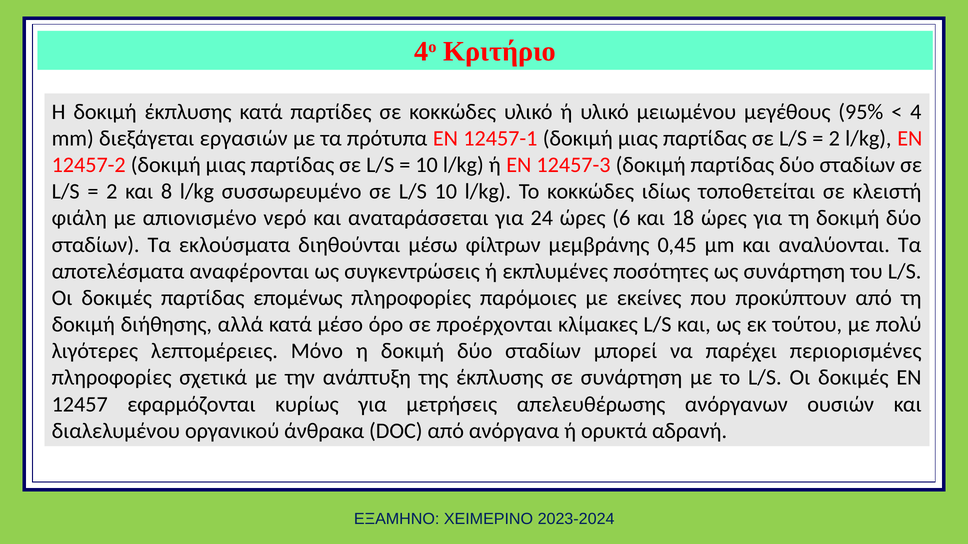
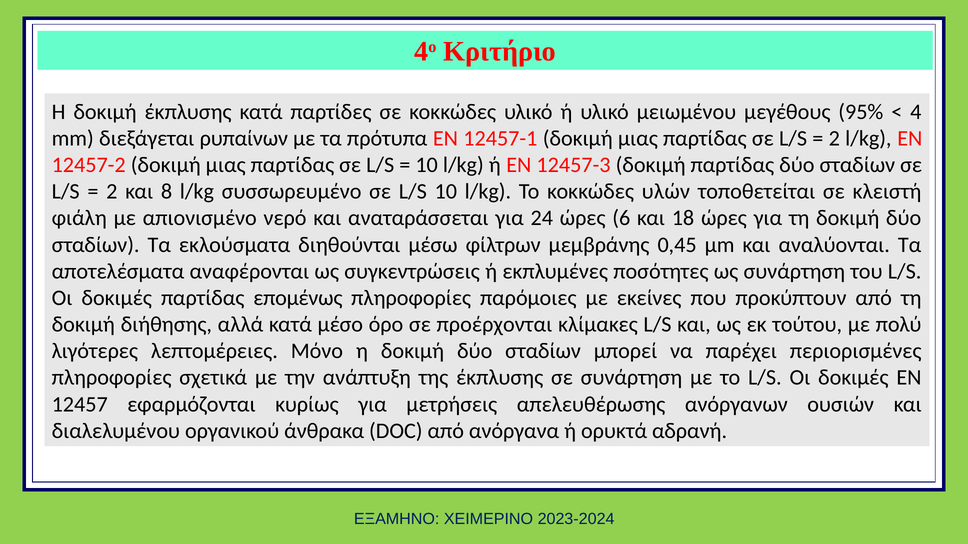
εργασιών: εργασιών -> ρυπαίνων (244, 139)
ιδίως: ιδίως -> υλών (666, 192)
